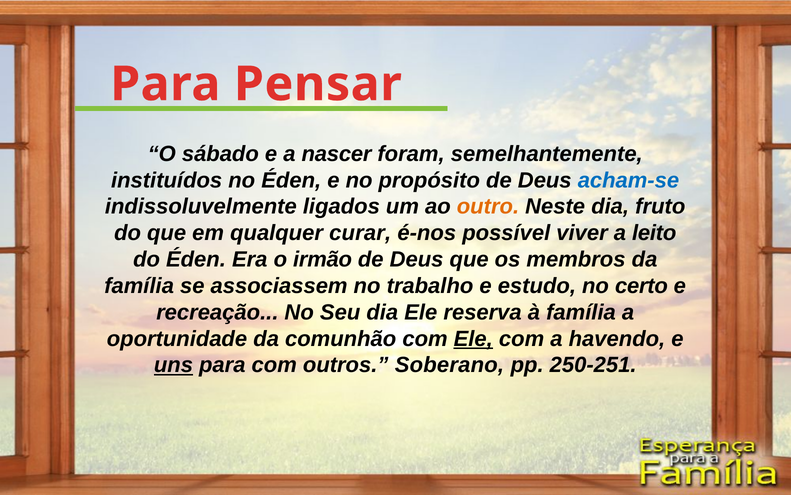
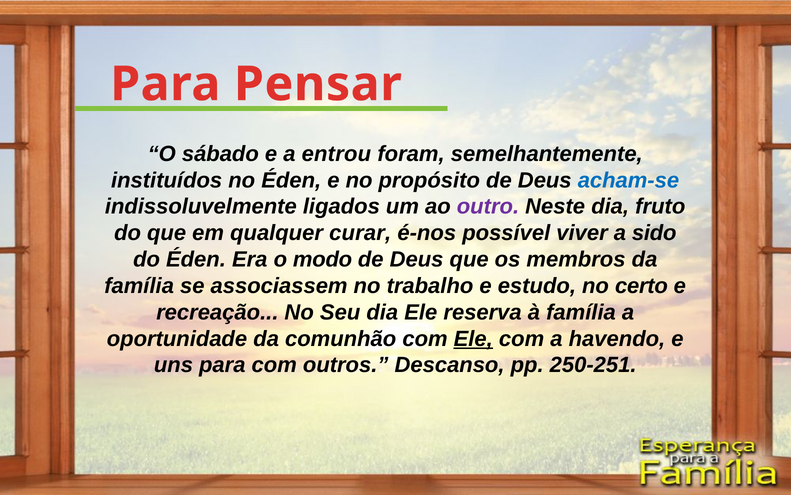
nascer: nascer -> entrou (336, 154)
outro colour: orange -> purple (488, 206)
leito: leito -> sido (654, 233)
irmão: irmão -> modo (323, 259)
uns underline: present -> none (173, 365)
Soberano: Soberano -> Descanso (450, 365)
